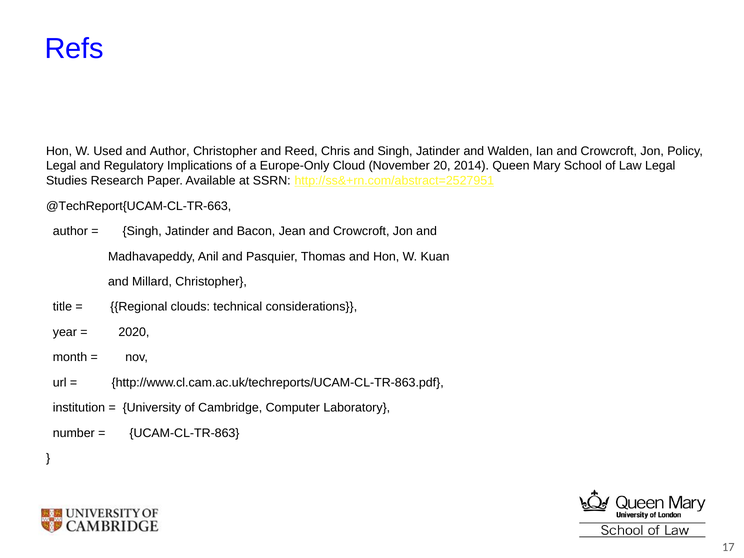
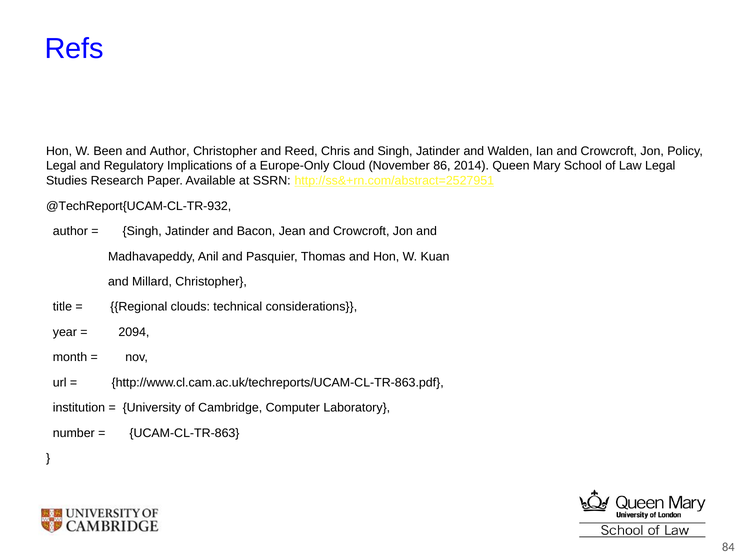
Used: Used -> Been (108, 151)
20: 20 -> 86 (442, 166)
@TechReport{UCAM-CL-TR-663: @TechReport{UCAM-CL-TR-663 -> @TechReport{UCAM-CL-TR-932 (139, 206)
2020: 2020 -> 2094 (134, 332)
17: 17 -> 84 (728, 547)
